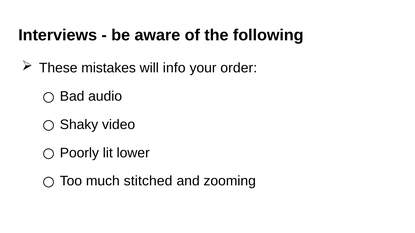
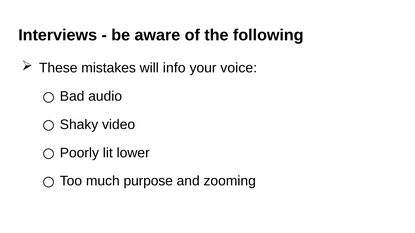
order: order -> voice (239, 68)
stitched: stitched -> purpose (148, 181)
